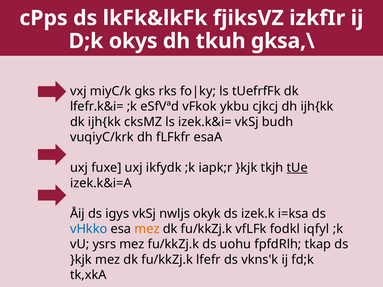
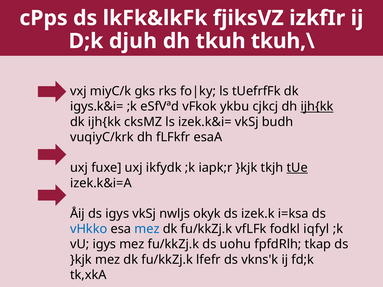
okys: okys -> djuh (133, 41)
gksa,\: gksa,\ -> tkuh,\ (283, 41)
lfefr.k&i=: lfefr.k&i= -> igys.k&i= (97, 107)
ijh{kk underline: none -> present (317, 107)
mez colour: orange -> blue (147, 229)
vU ysrs: ysrs -> igys (104, 244)
